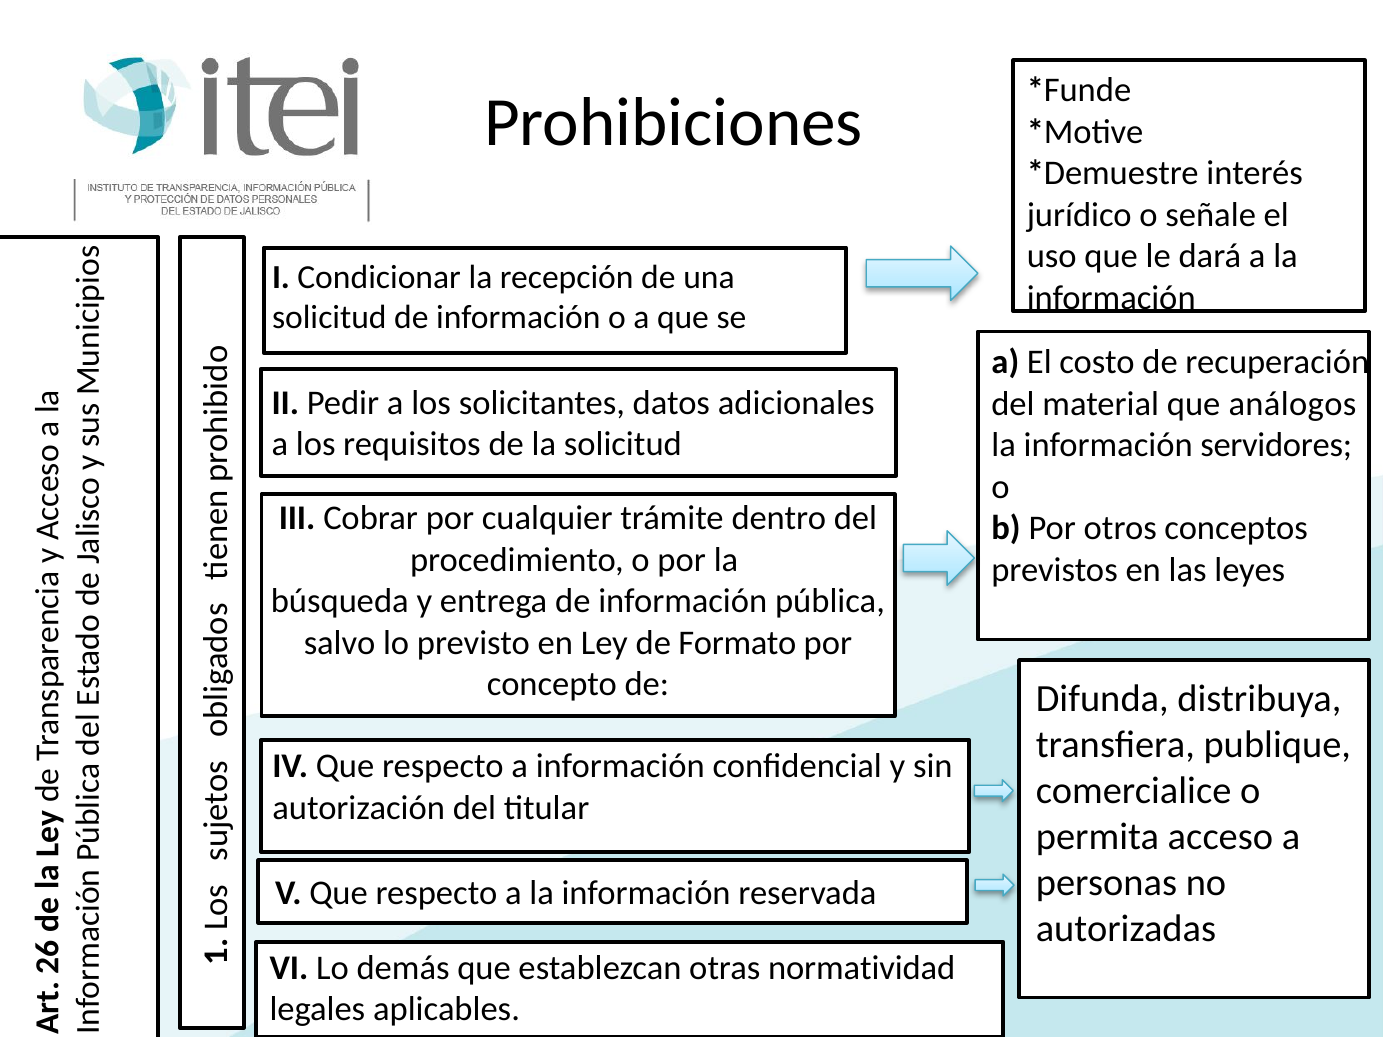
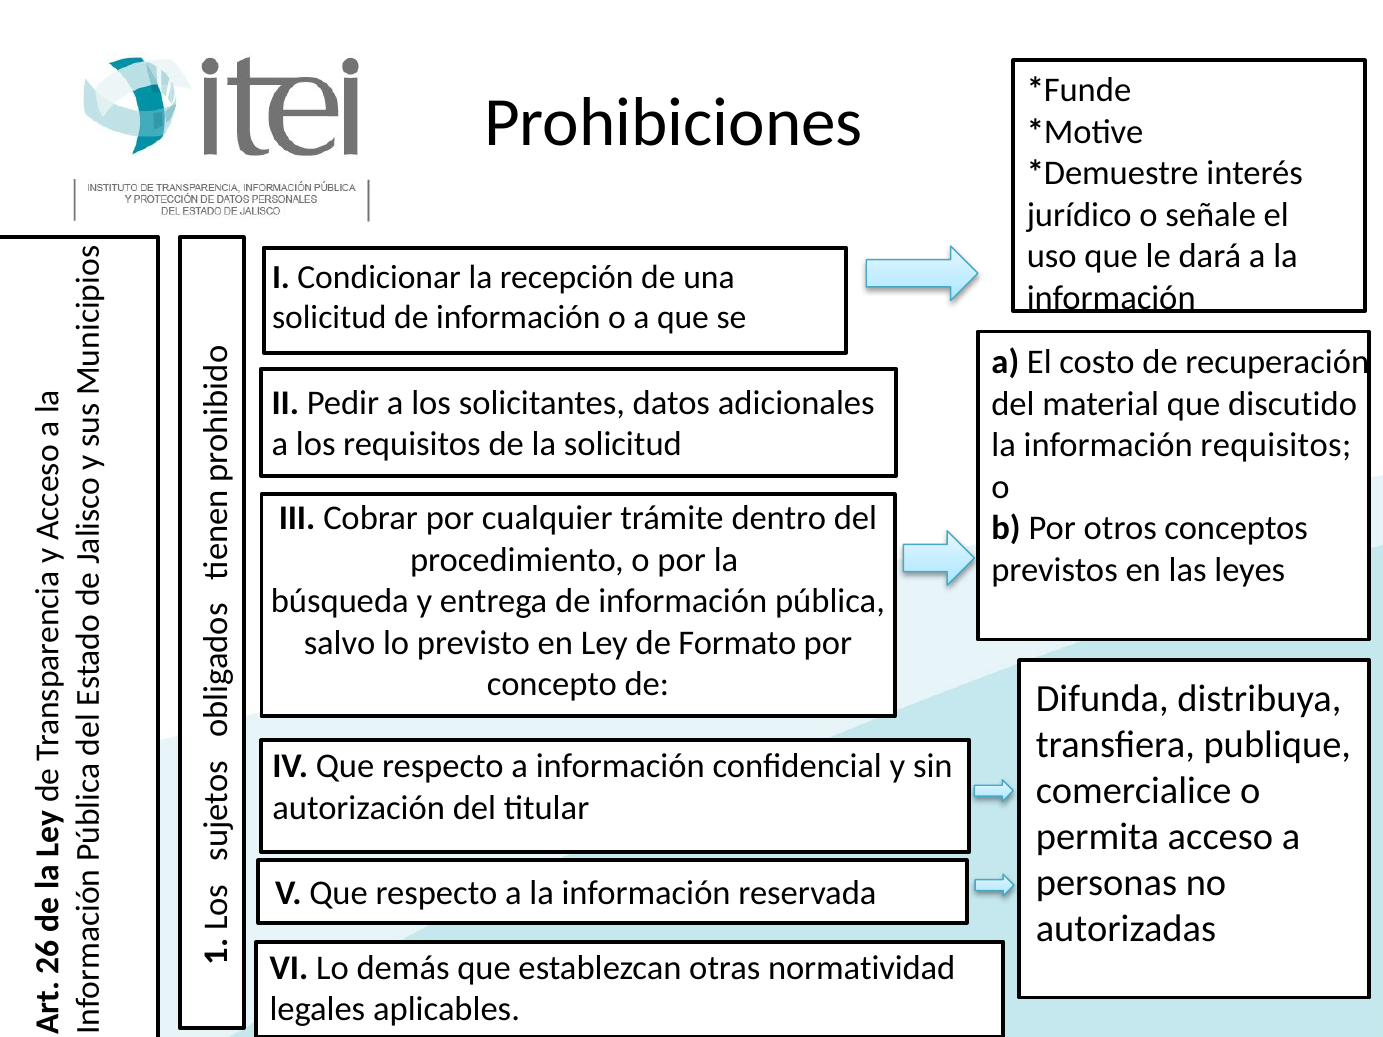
análogos: análogos -> discutido (1293, 404)
información servidores: servidores -> requisitos (1276, 445)
